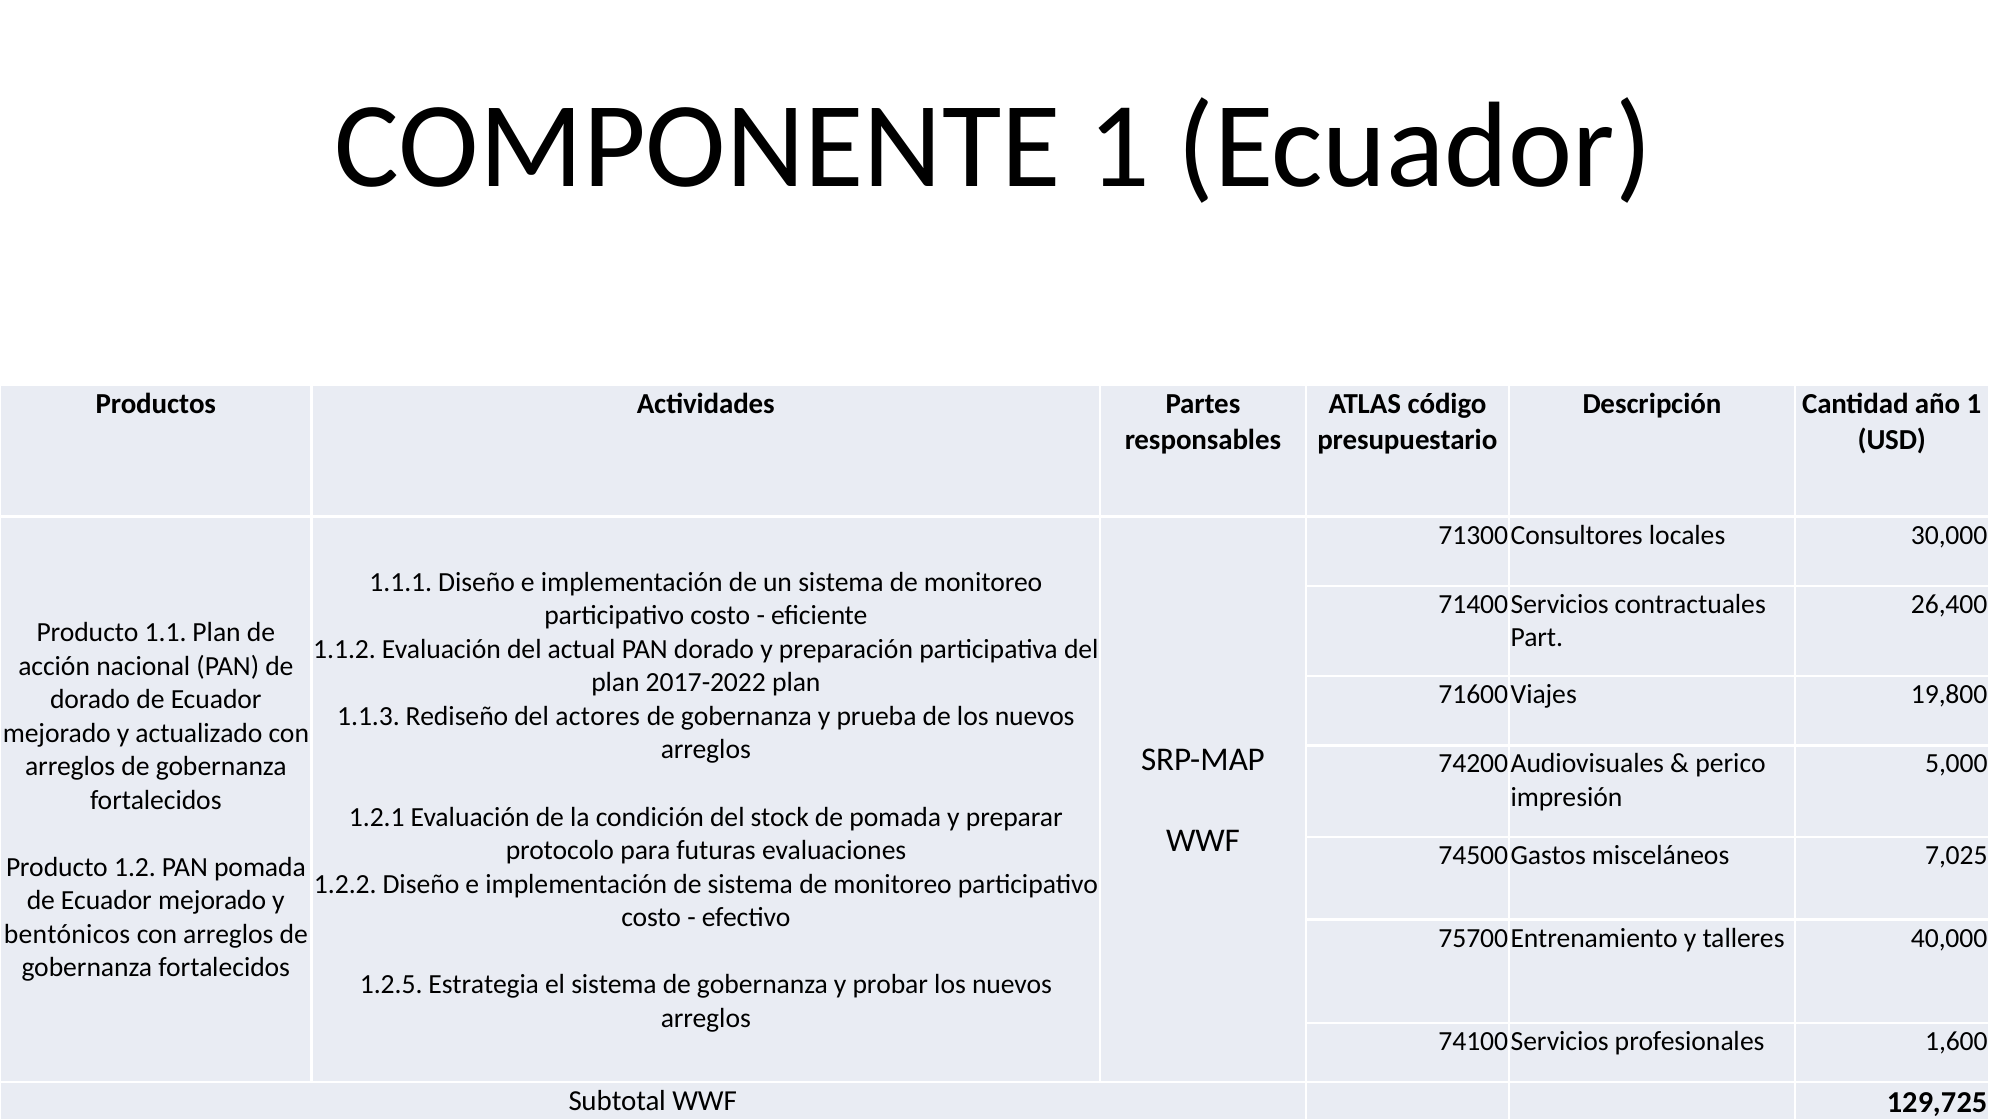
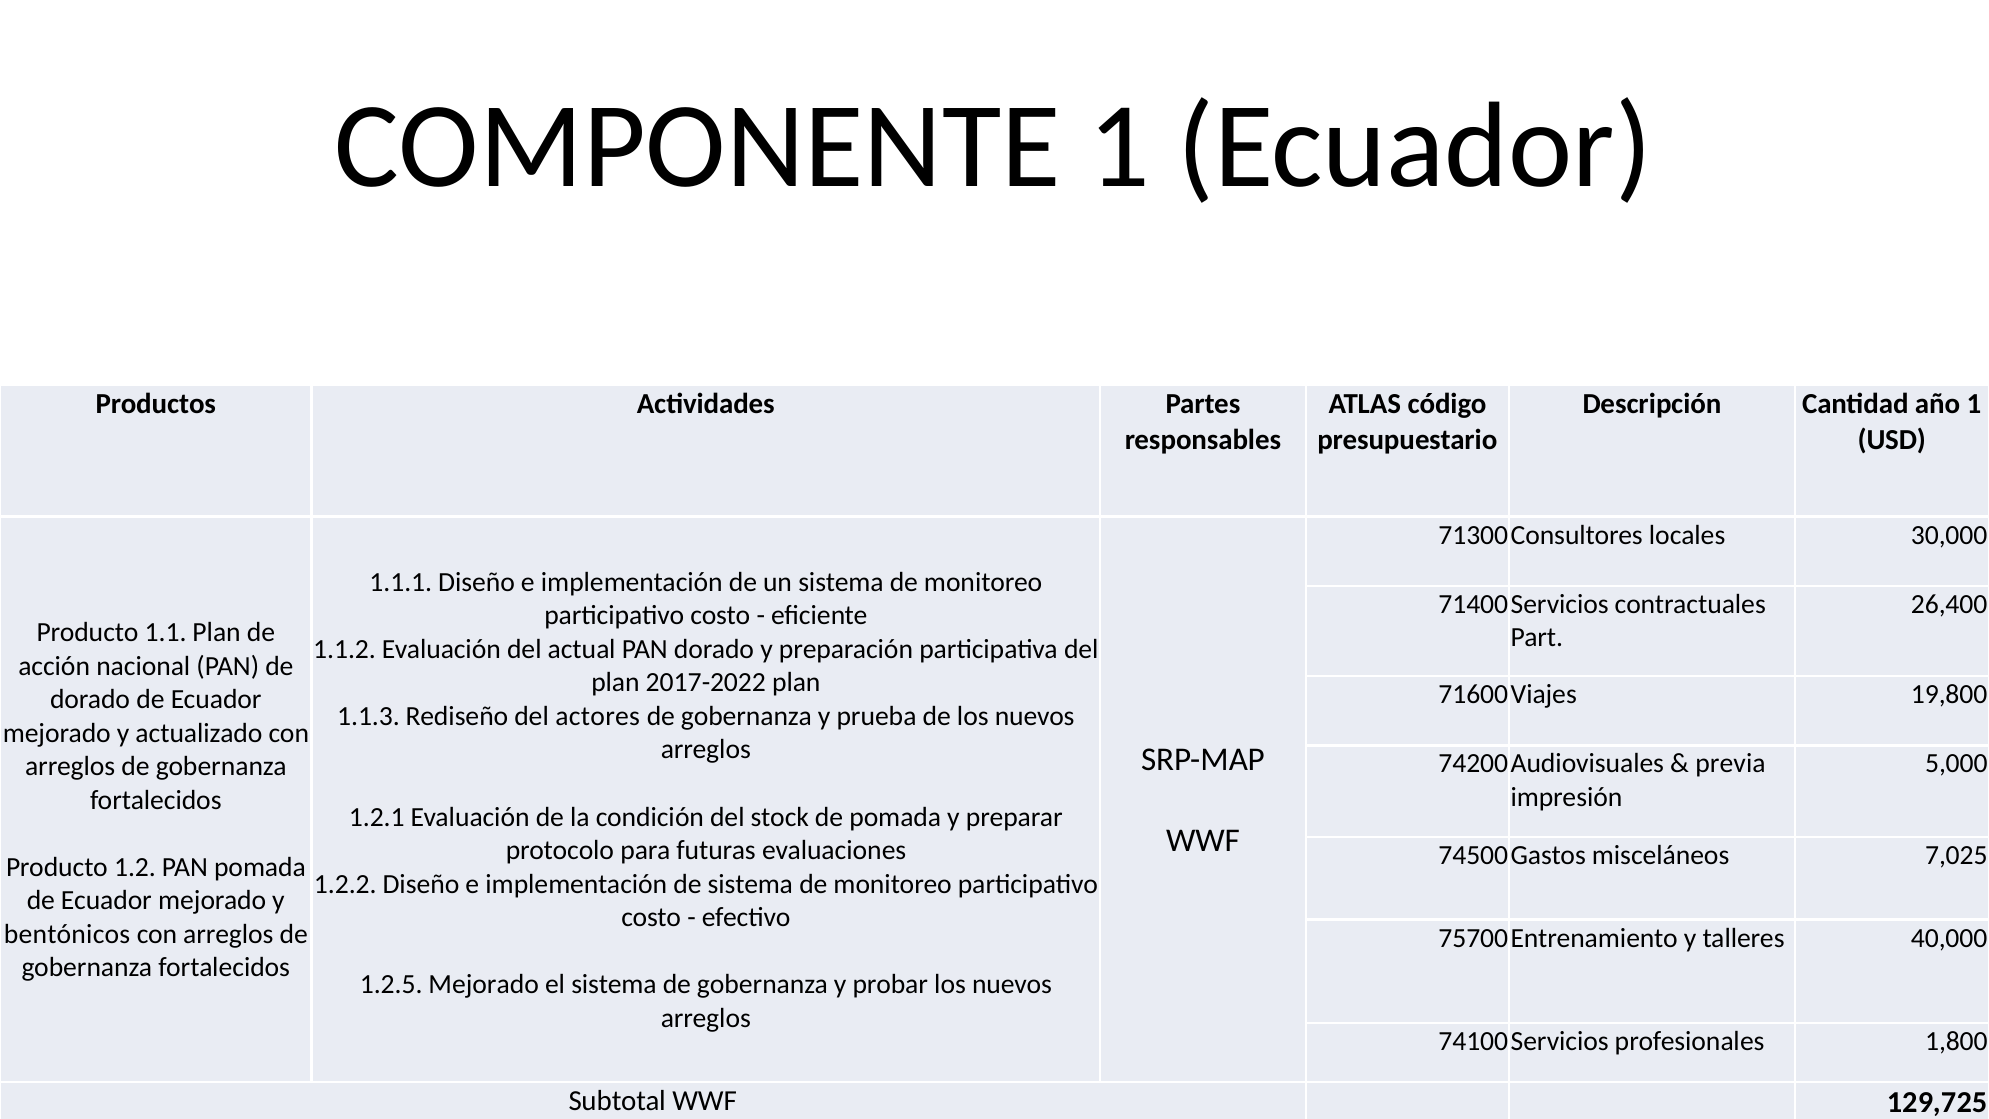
perico: perico -> previa (1730, 764)
1.2.5 Estrategia: Estrategia -> Mejorado (484, 984)
1,600: 1,600 -> 1,800 (1956, 1041)
